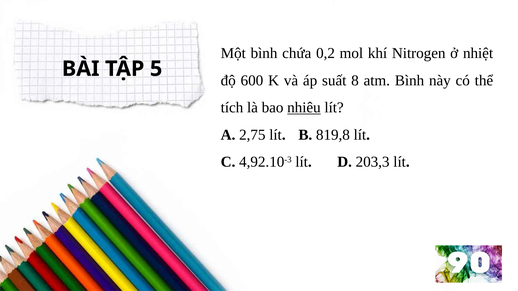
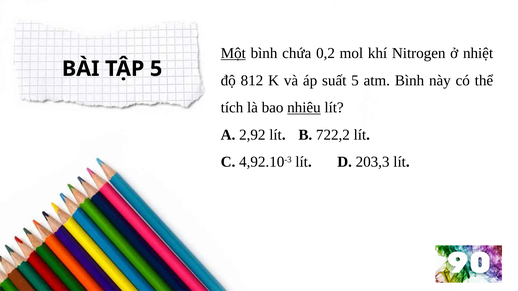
Một underline: none -> present (233, 53)
600: 600 -> 812 (252, 80)
suất 8: 8 -> 5 (355, 80)
2,75: 2,75 -> 2,92 (252, 135)
819,8: 819,8 -> 722,2 (333, 135)
